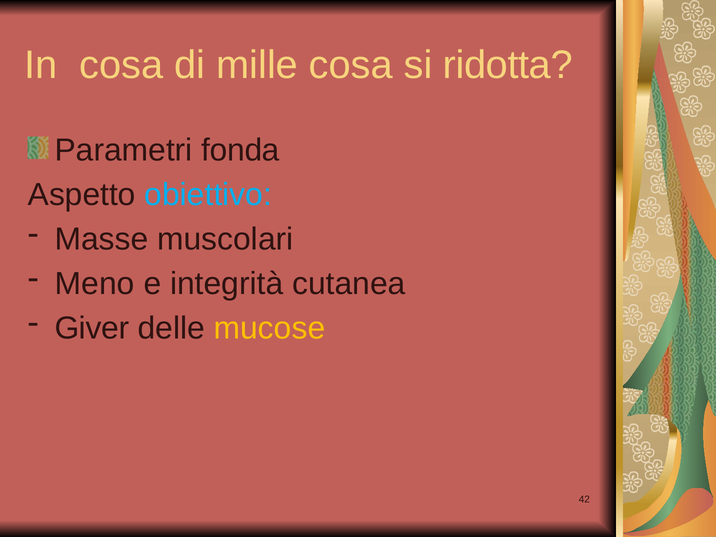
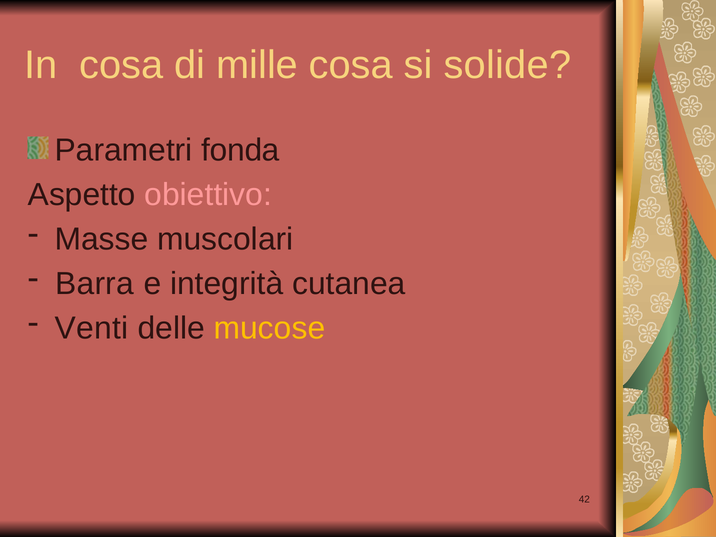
ridotta: ridotta -> solide (507, 65)
obiettivo colour: light blue -> pink (208, 195)
Meno: Meno -> Barra (95, 284)
Giver: Giver -> Venti (92, 328)
